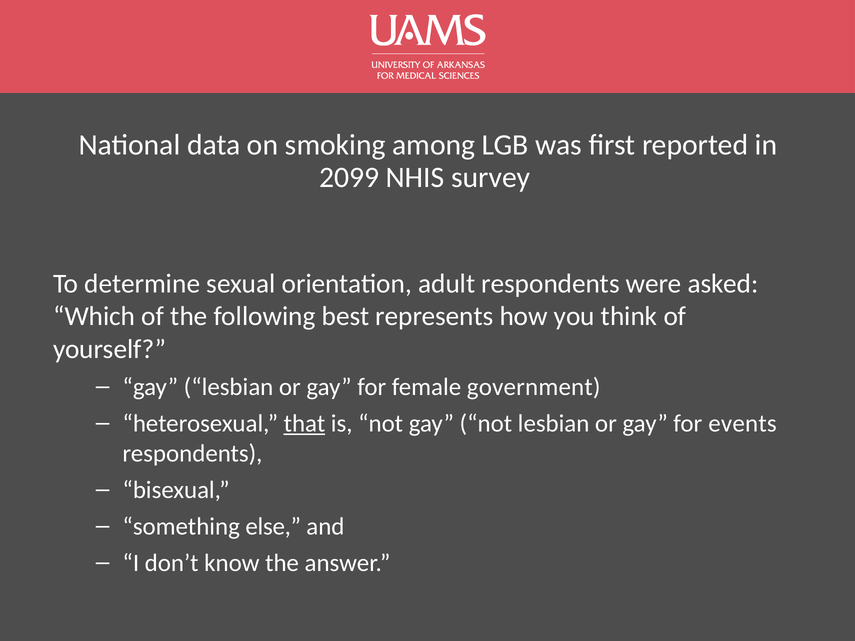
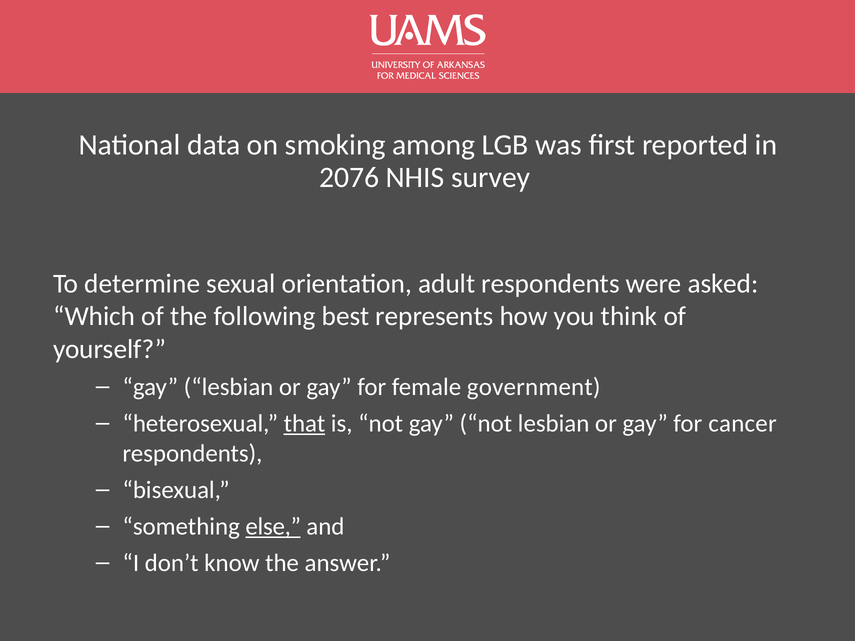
2099: 2099 -> 2076 (349, 177)
events: events -> cancer (742, 424)
else underline: none -> present (273, 527)
